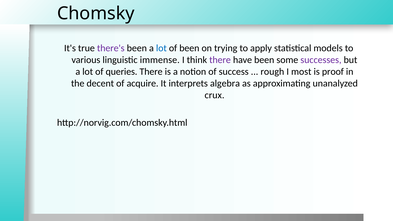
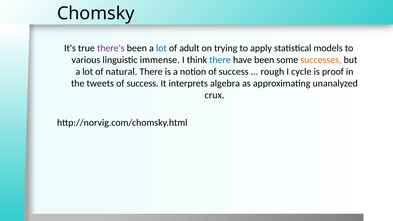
of been: been -> adult (189, 48)
there colour: purple -> blue (220, 60)
successes colour: purple -> orange (321, 60)
queries: queries -> natural (121, 72)
most: most -> cycle (301, 72)
decent: decent -> tweets (100, 83)
acquire: acquire -> success (143, 83)
